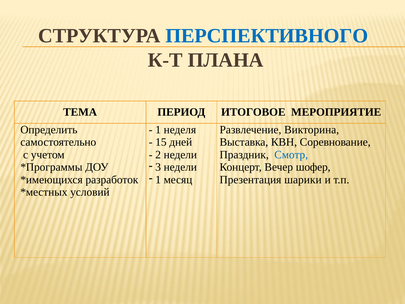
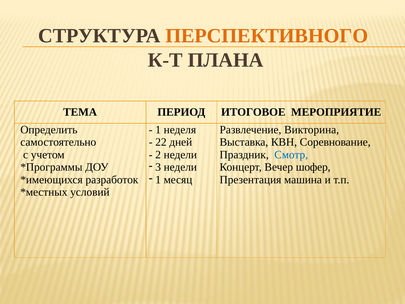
ПЕРСПЕКТИВНОГО colour: blue -> orange (267, 36)
15: 15 -> 22 (161, 142)
шарики: шарики -> машина (303, 179)
